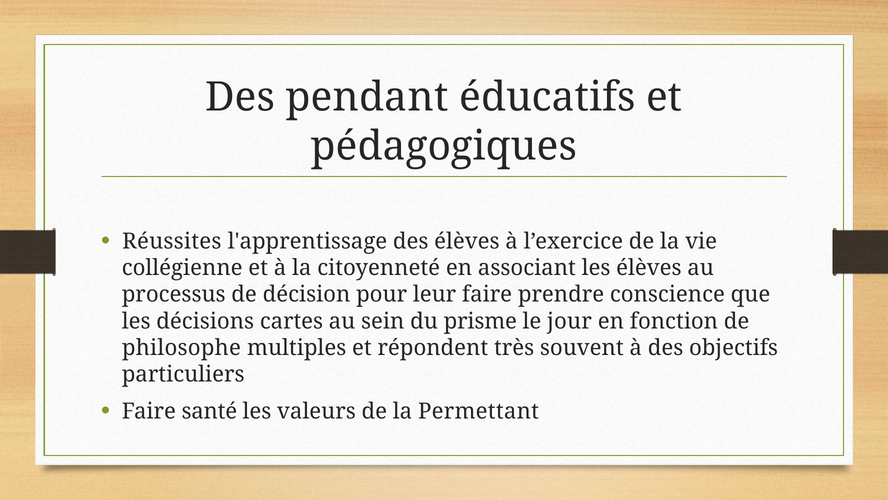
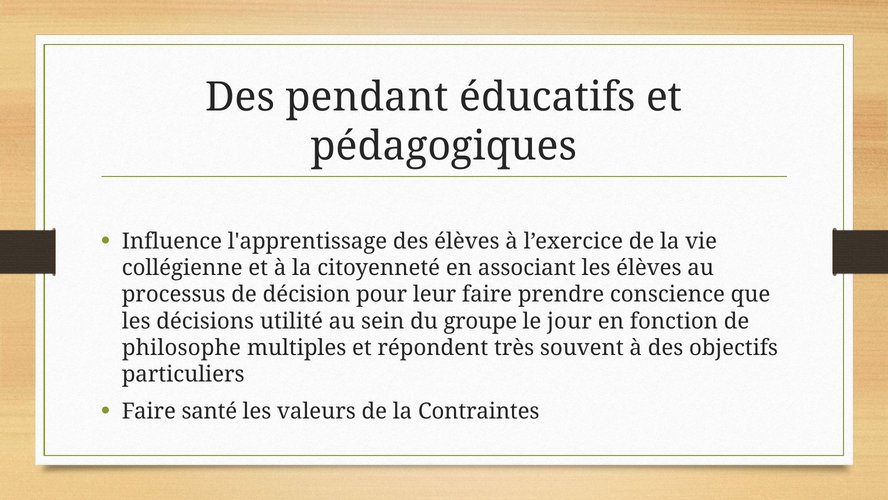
Réussites: Réussites -> Influence (172, 241)
cartes: cartes -> utilité (291, 321)
prisme: prisme -> groupe (480, 321)
Permettant: Permettant -> Contraintes (479, 411)
